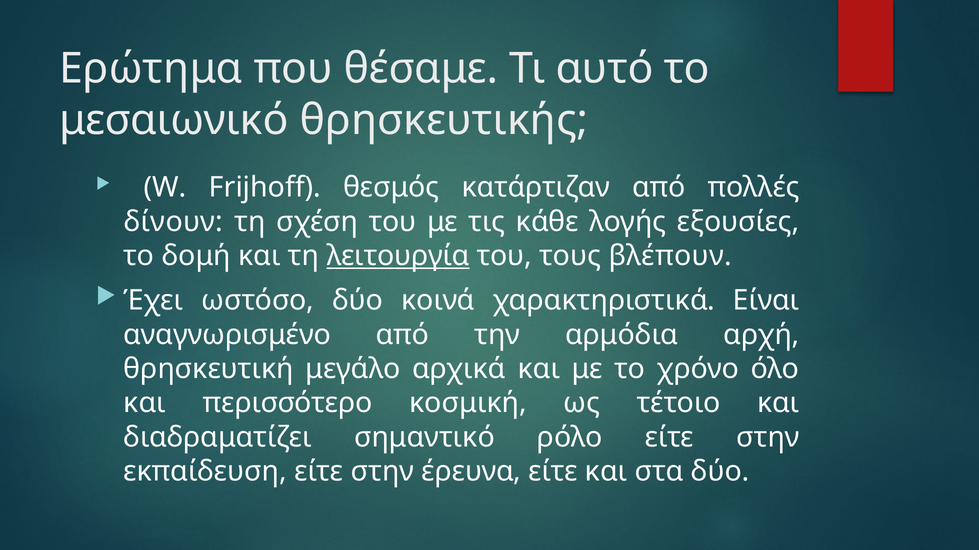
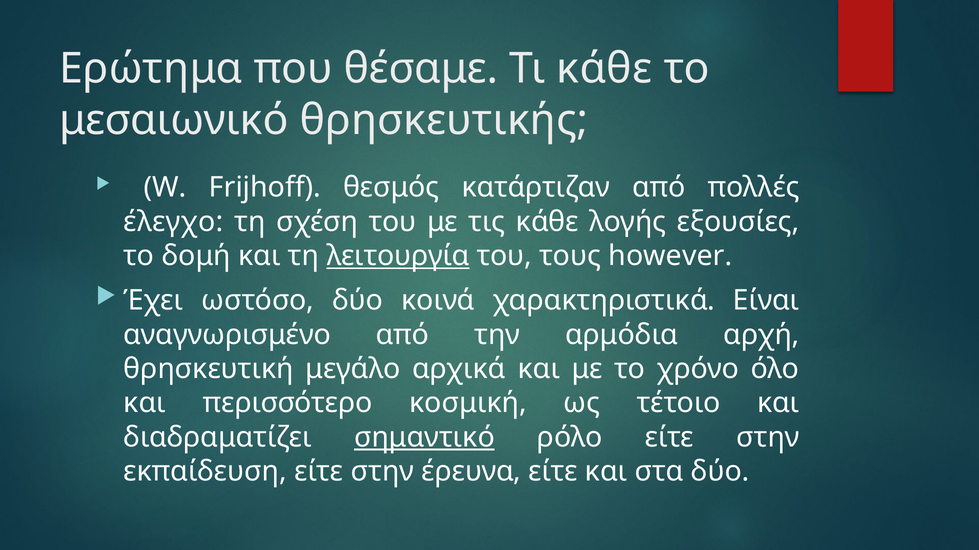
Τι αυτό: αυτό -> κάθε (604, 69)
δίνουν: δίνουν -> έλεγχο (173, 222)
βλέπουν: βλέπουν -> however (670, 256)
σημαντικό underline: none -> present (424, 438)
